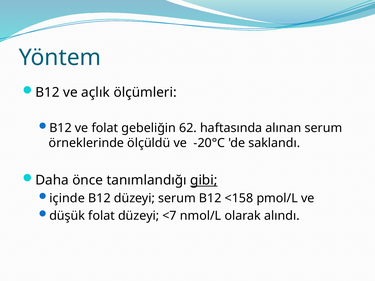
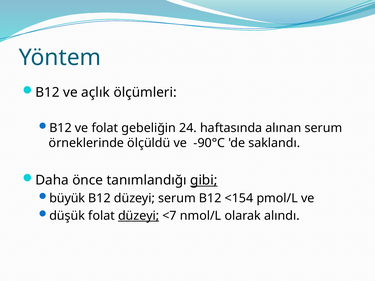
62: 62 -> 24 (188, 128)
-20°C: -20°C -> -90°C (209, 143)
içinde: içinde -> büyük (67, 198)
<158: <158 -> <154 (239, 198)
düzeyi underline: none -> present (139, 216)
